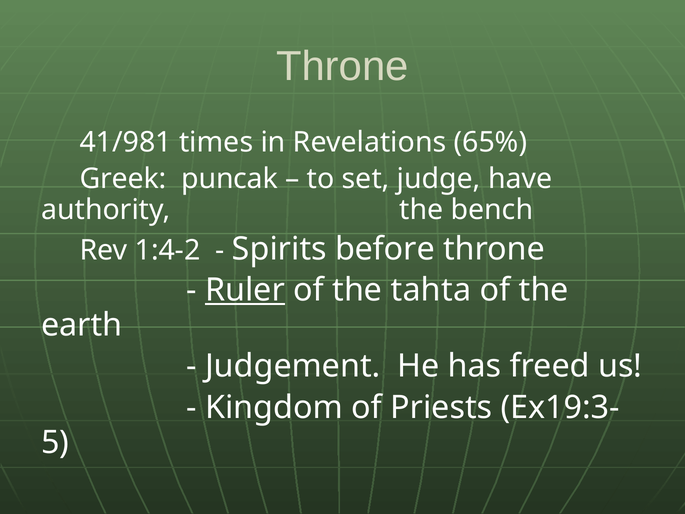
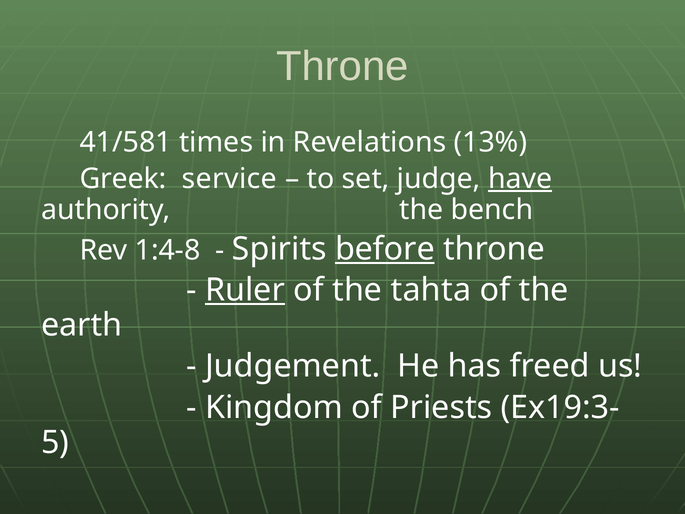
41/981: 41/981 -> 41/581 (126, 142)
65%: 65% -> 13% (490, 142)
puncak: puncak -> service (229, 179)
have underline: none -> present (520, 179)
1:4-2: 1:4-2 -> 1:4-8 (168, 250)
before underline: none -> present (385, 249)
